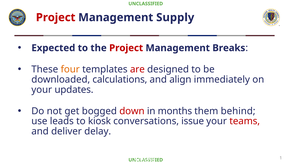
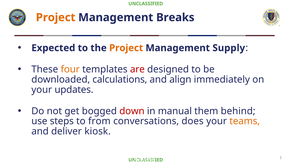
Project colour: red -> orange (56, 17)
Supply: Supply -> Breaks (175, 17)
Project colour: red -> orange (126, 48)
Breaks: Breaks -> Supply (229, 48)
months: months -> manual (175, 111)
leads: leads -> steps (62, 121)
kiosk: kiosk -> from (99, 121)
issue: issue -> does (193, 121)
teams colour: red -> orange (245, 121)
delay: delay -> kiosk (98, 131)
